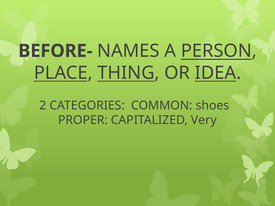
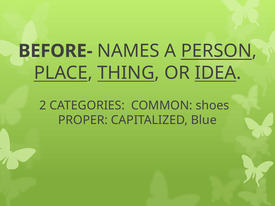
Very: Very -> Blue (204, 120)
